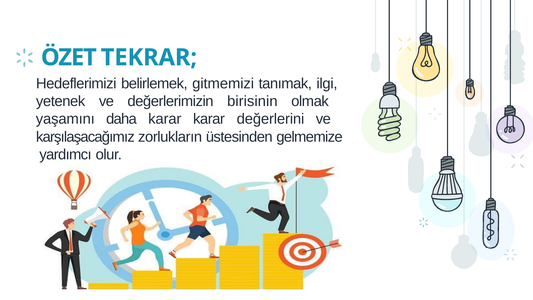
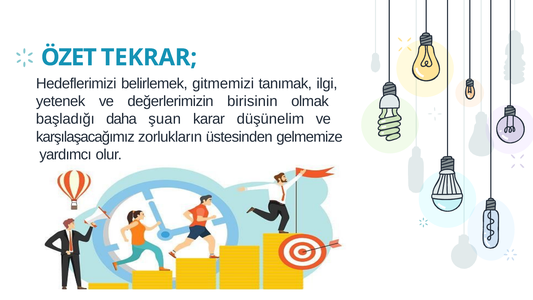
yaşamını: yaşamını -> başladığı (65, 119)
daha karar: karar -> şuan (165, 119)
değerlerini: değerlerini -> düşünelim (270, 119)
